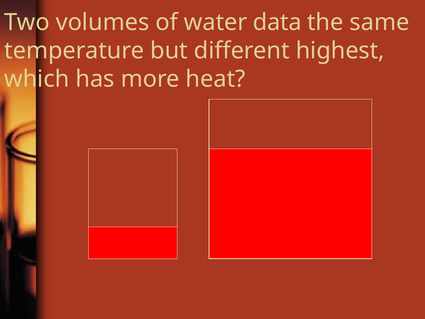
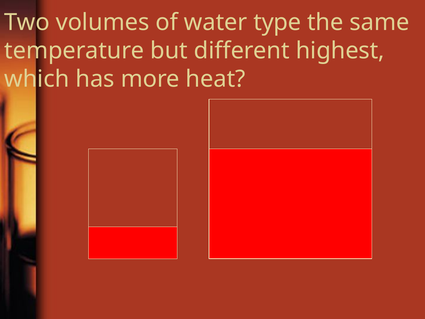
data: data -> type (277, 22)
